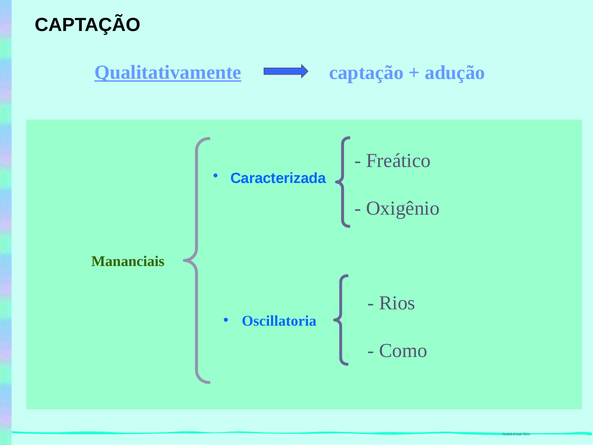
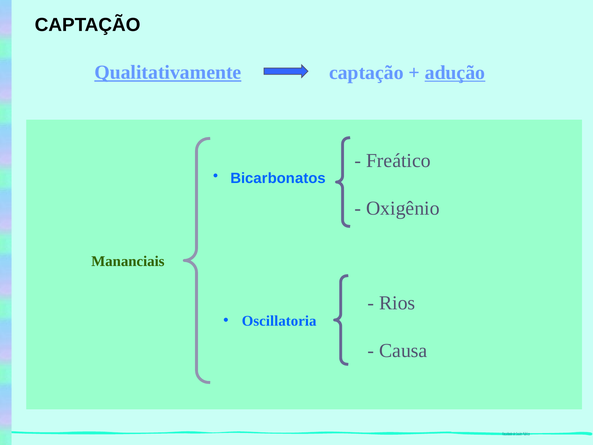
adução underline: none -> present (455, 73)
Caracterizada: Caracterizada -> Bicarbonatos (278, 178)
Como: Como -> Causa (403, 350)
